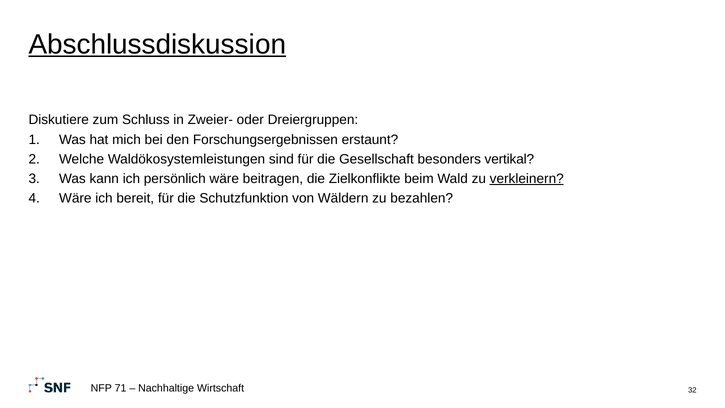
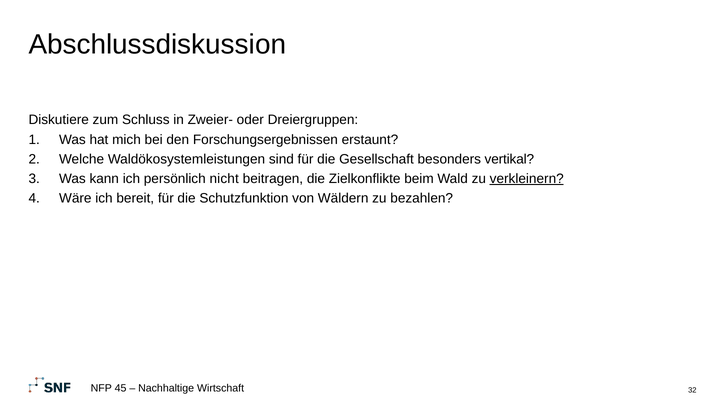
Abschlussdiskussion underline: present -> none (157, 44)
persönlich wäre: wäre -> nicht (224, 179)
71: 71 -> 45 (121, 388)
